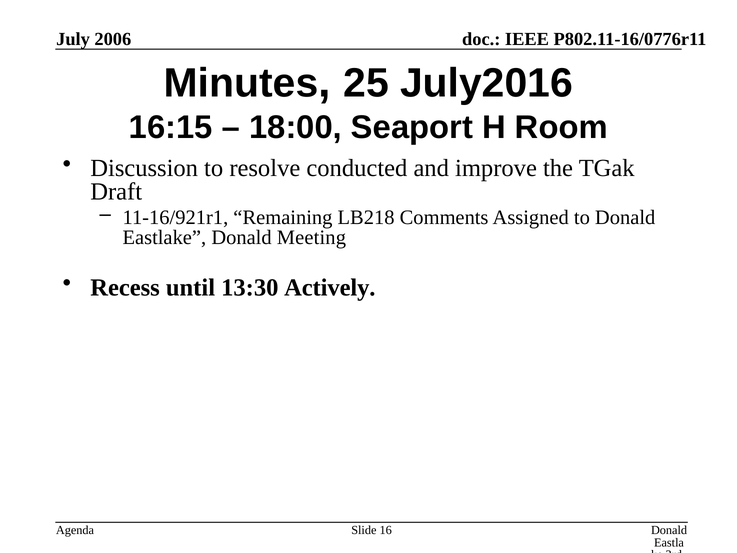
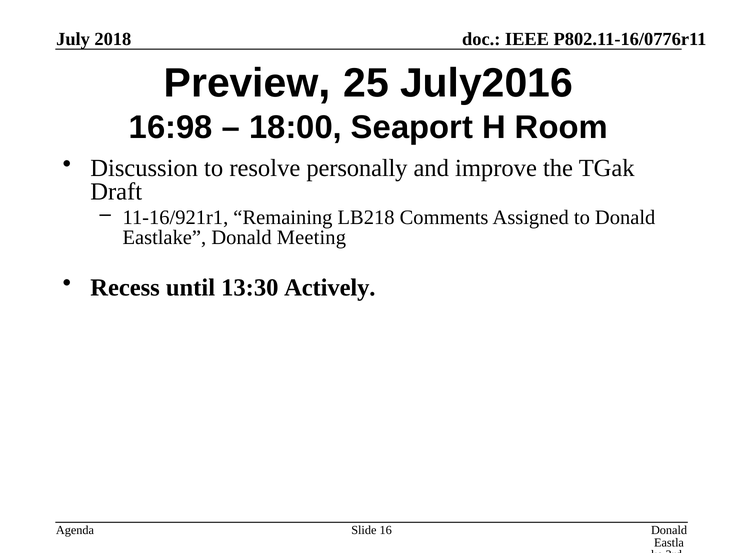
2006: 2006 -> 2018 (113, 39)
Minutes: Minutes -> Preview (241, 83)
16:15: 16:15 -> 16:98 (171, 128)
conducted: conducted -> personally (357, 168)
